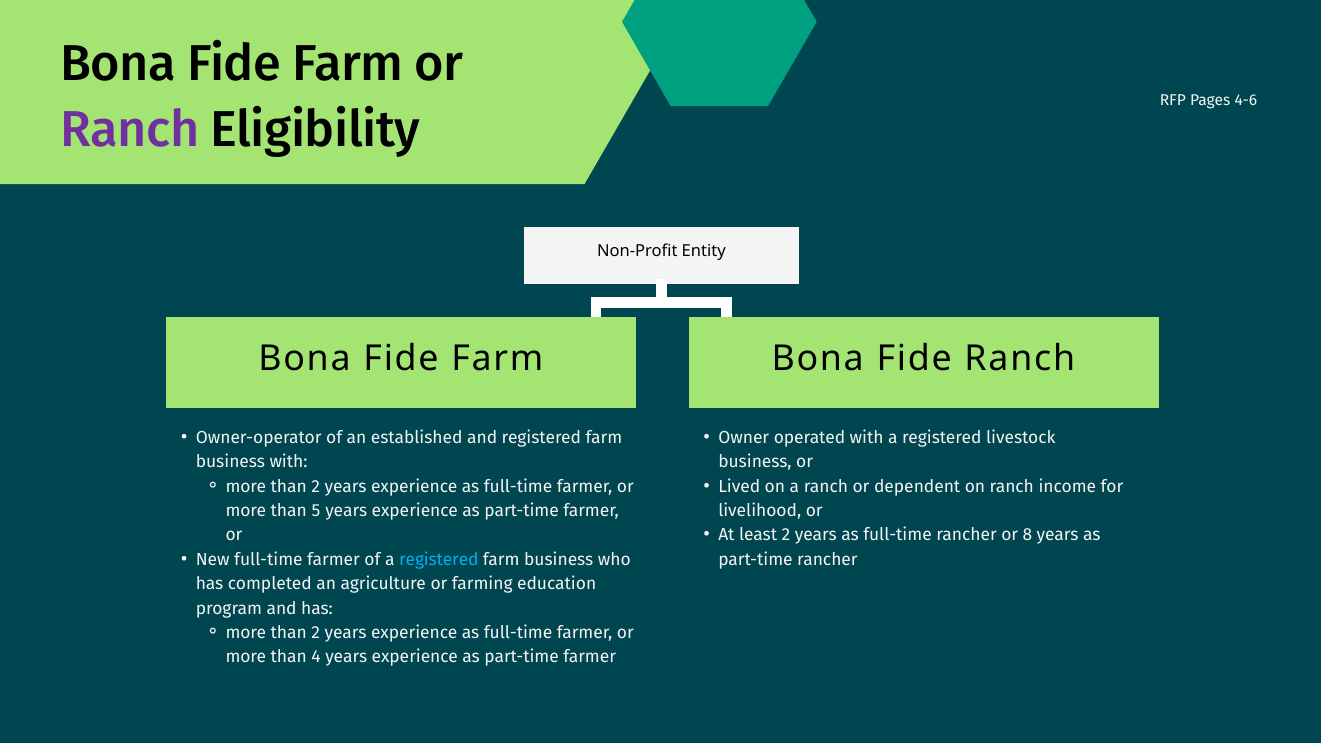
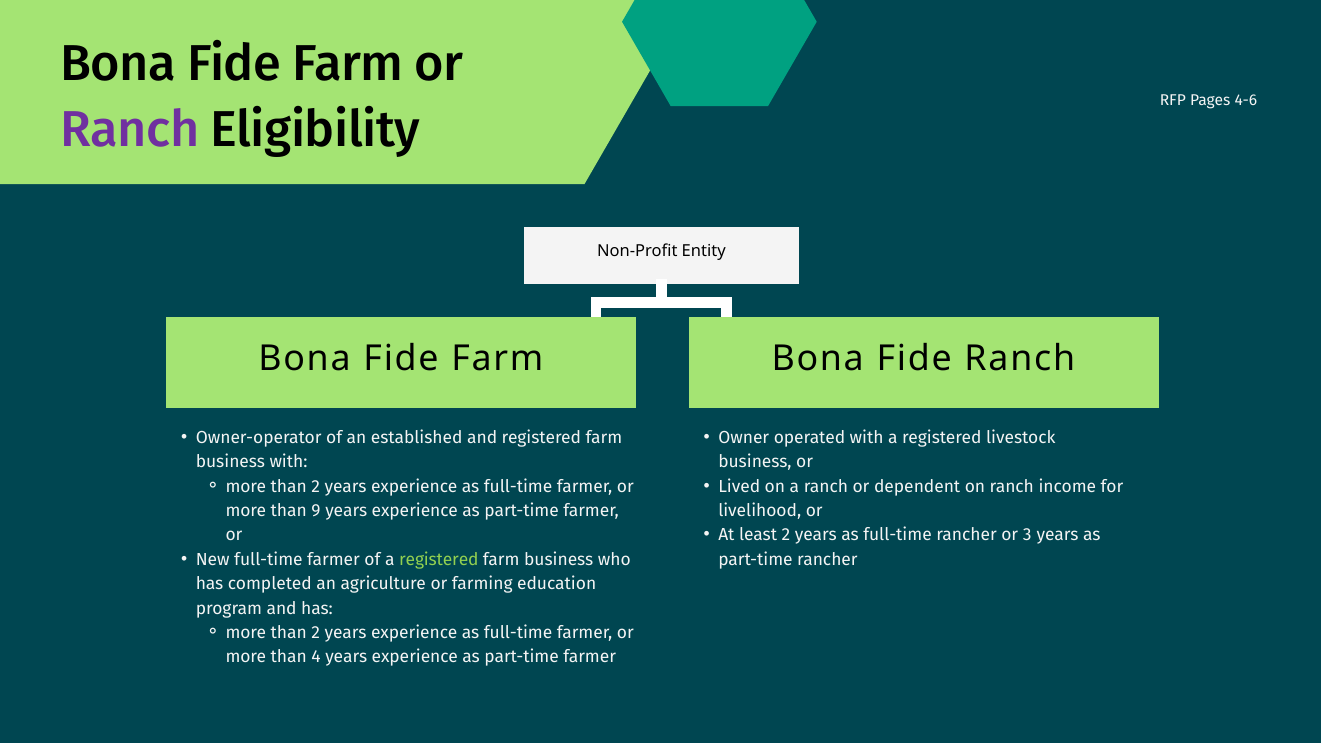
5: 5 -> 9 (316, 511)
8: 8 -> 3 (1027, 535)
registered colour: light blue -> light green (439, 560)
